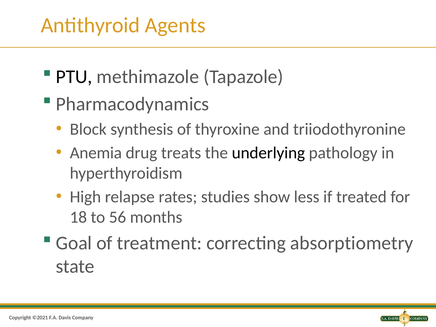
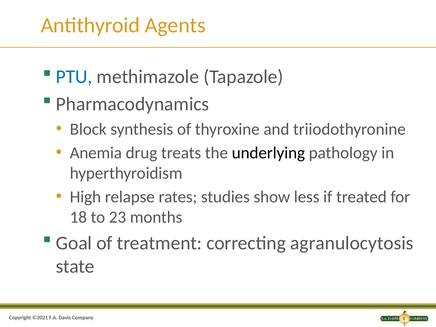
PTU colour: black -> blue (74, 77)
56: 56 -> 23 (118, 217)
absorptiometry: absorptiometry -> agranulocytosis (352, 243)
